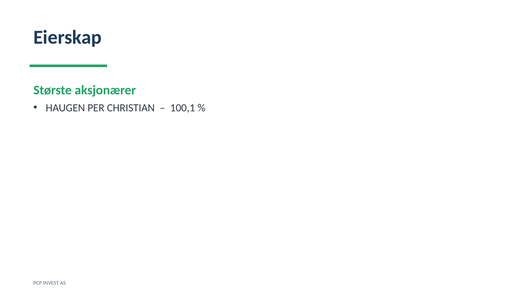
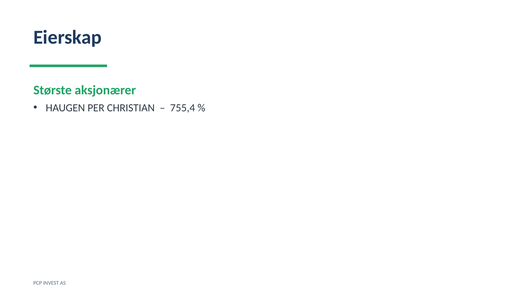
100,1: 100,1 -> 755,4 (183, 108)
